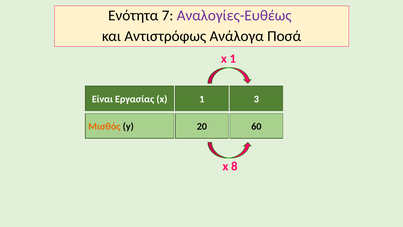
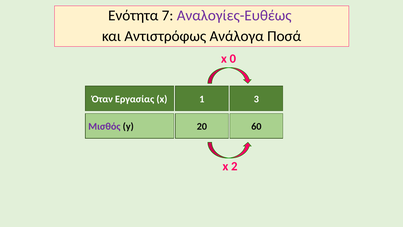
1: 1 -> 0 (233, 58)
Είναι: Είναι -> Όταν (102, 99)
Μισθός colour: orange -> purple (104, 126)
8: 8 -> 2 (234, 166)
